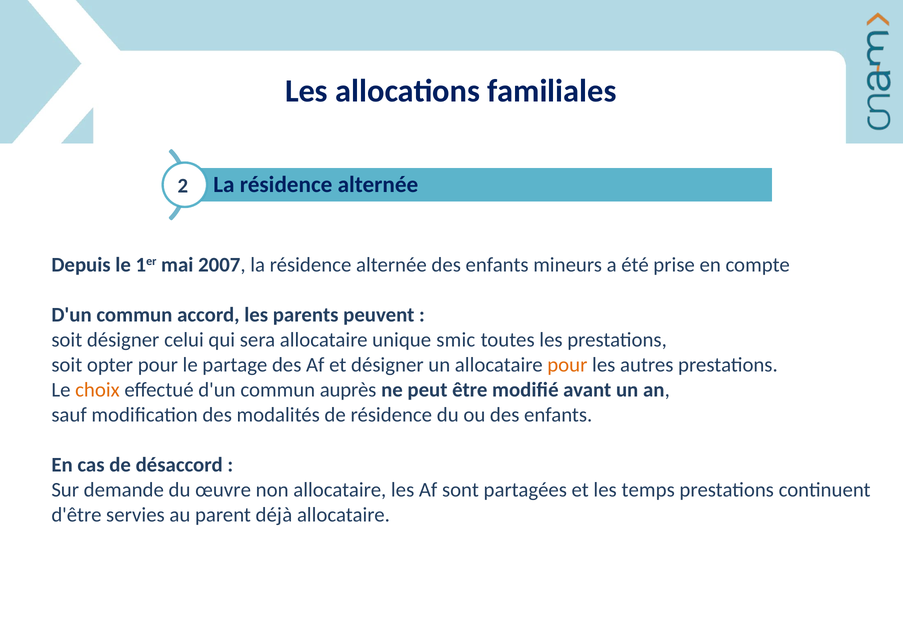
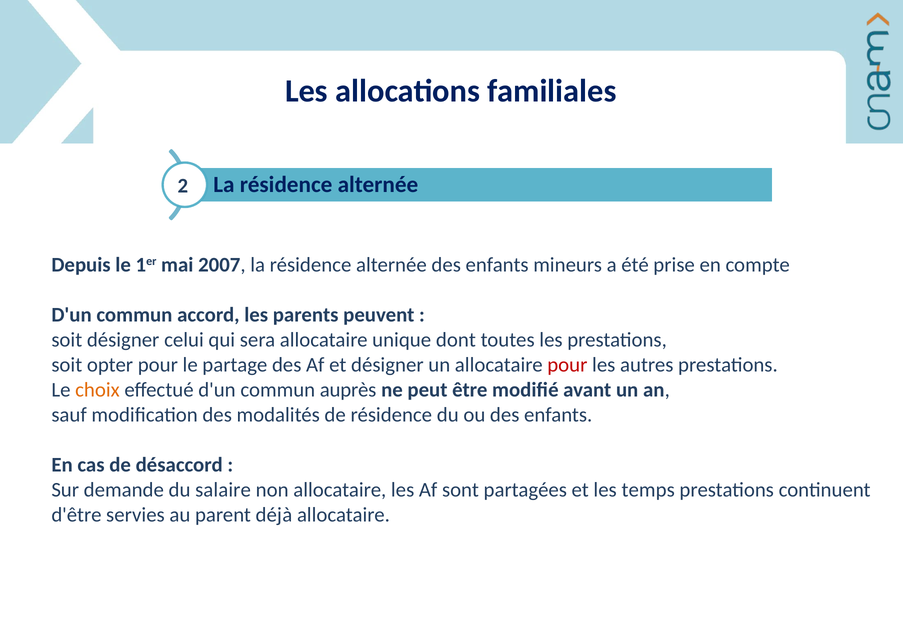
smic: smic -> dont (456, 340)
pour colour: orange -> red (567, 365)
œuvre: œuvre -> salaire (223, 490)
